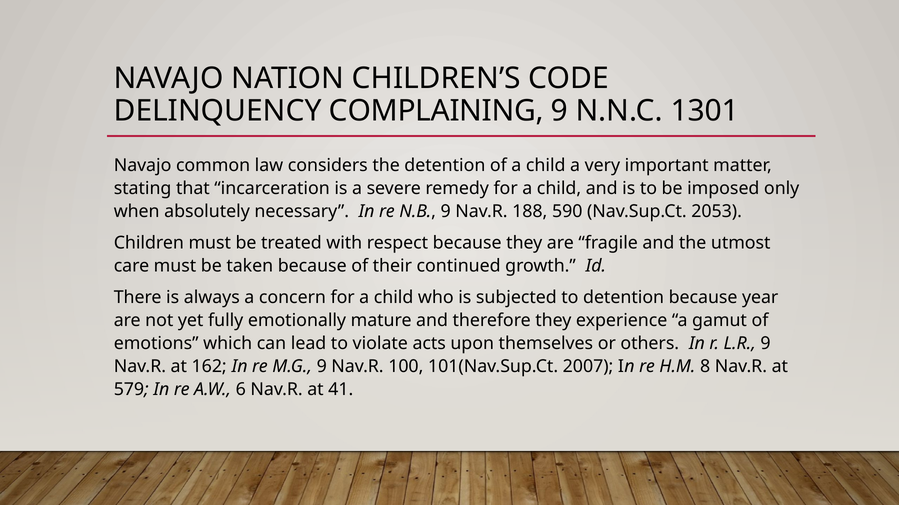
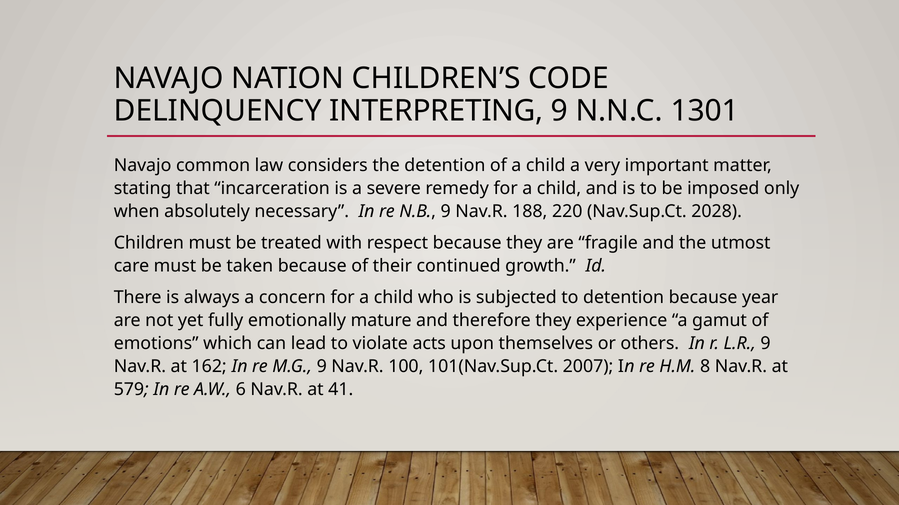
COMPLAINING: COMPLAINING -> INTERPRETING (436, 111)
590: 590 -> 220 (567, 212)
2053: 2053 -> 2028 (717, 212)
